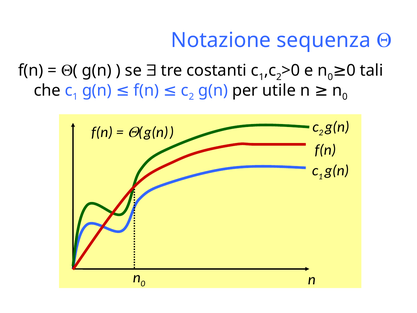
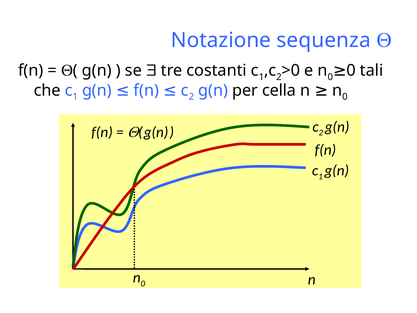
utile: utile -> cella (279, 90)
